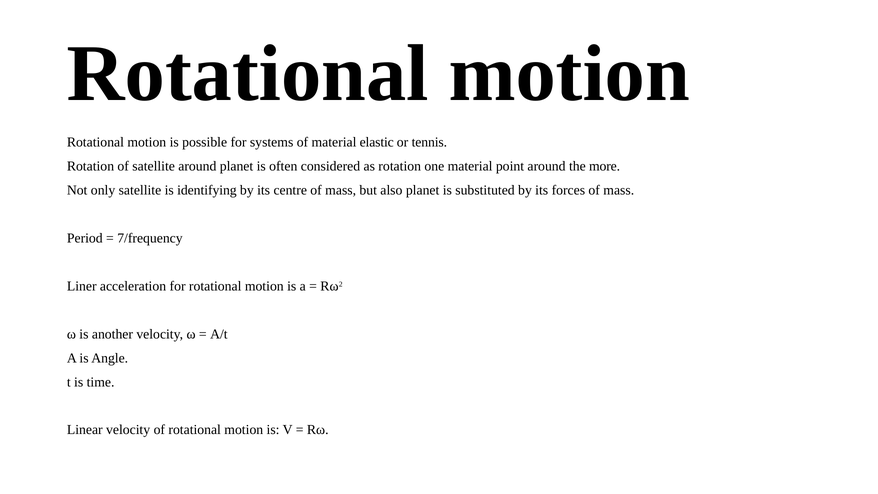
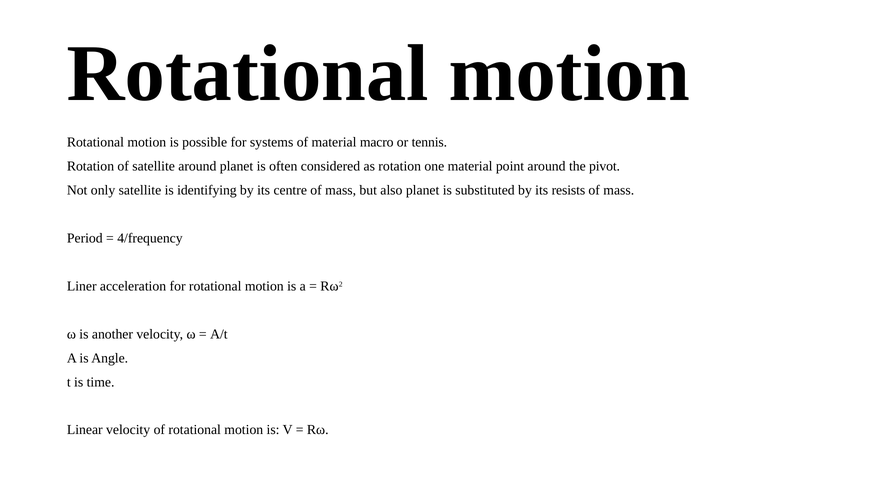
elastic: elastic -> macro (377, 142)
more: more -> pivot (605, 166)
forces: forces -> resists (568, 190)
7/frequency: 7/frequency -> 4/frequency (150, 238)
